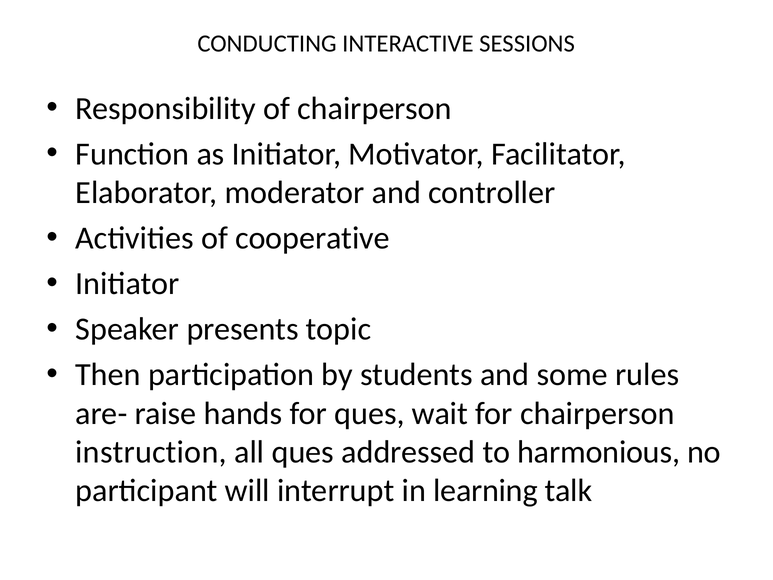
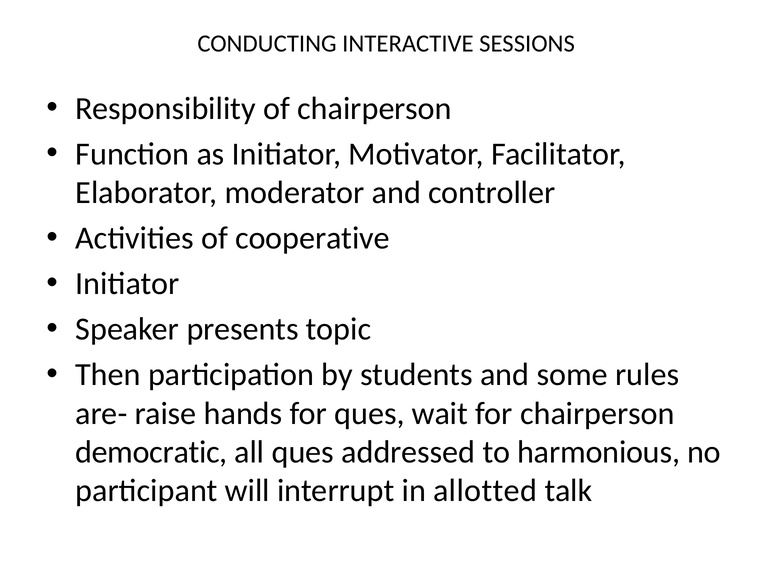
instruction: instruction -> democratic (151, 452)
learning: learning -> allotted (485, 491)
